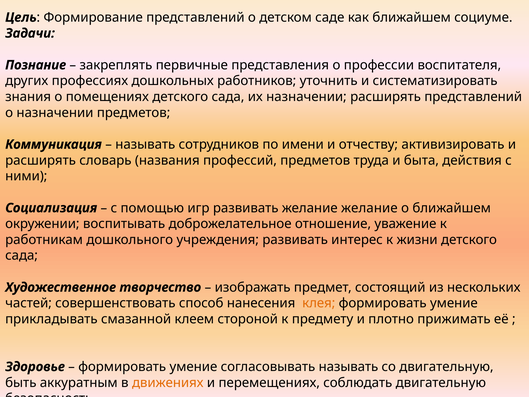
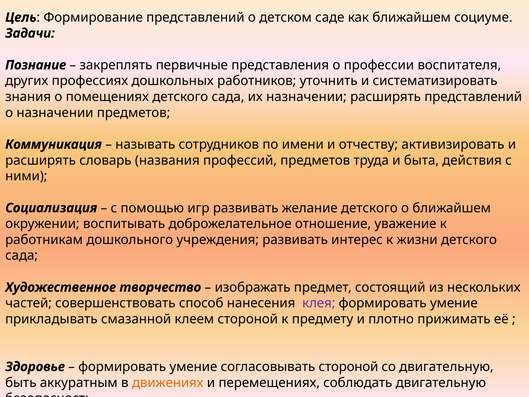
желание желание: желание -> детского (369, 208)
клея colour: orange -> purple (319, 303)
согласовывать называть: называть -> стороной (348, 367)
